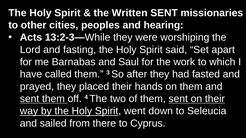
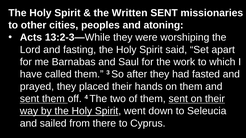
hearing: hearing -> atoning (164, 25)
